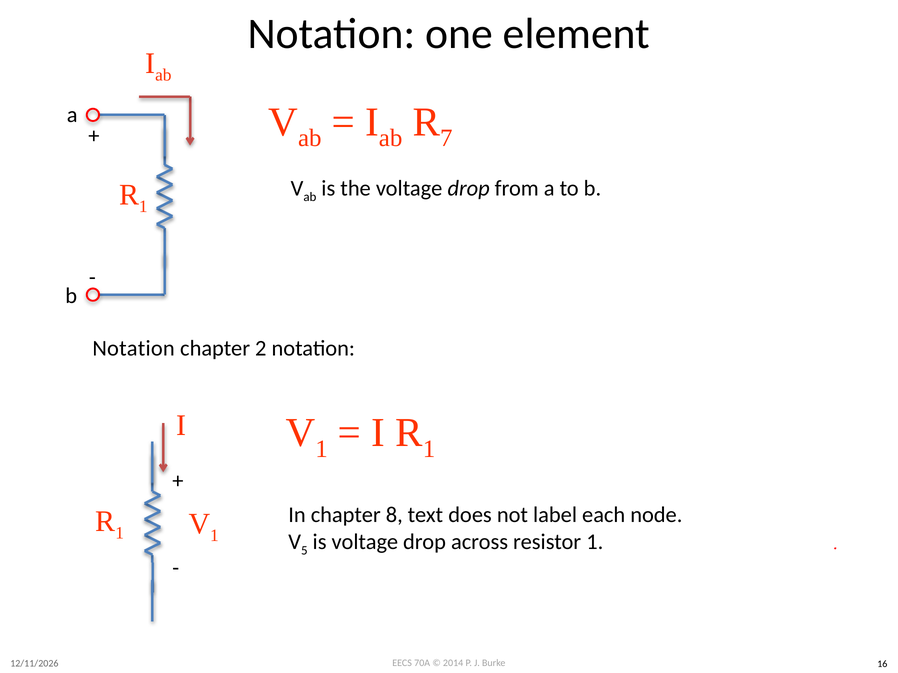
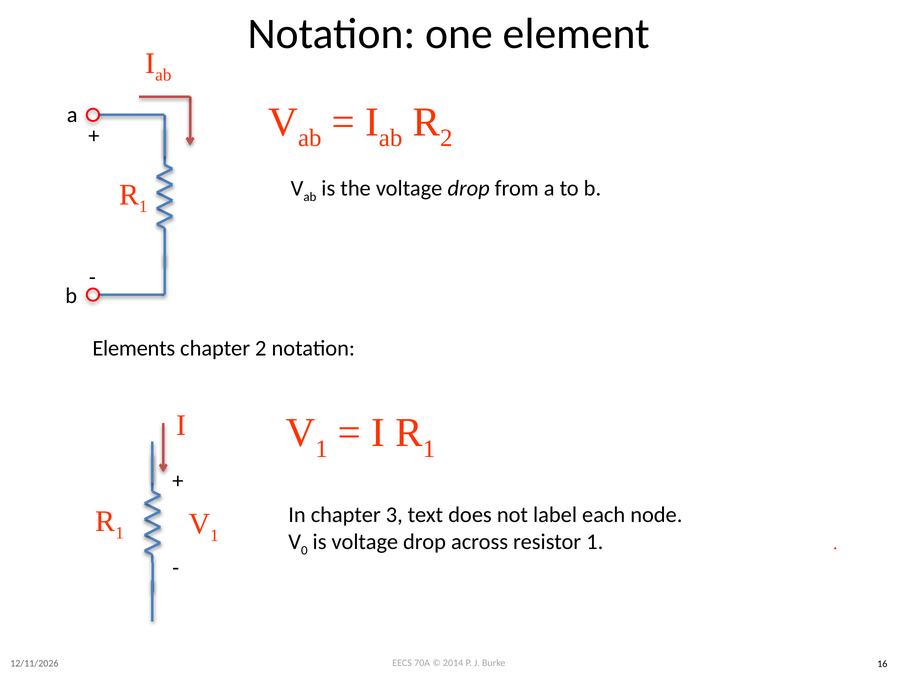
7: 7 -> 2 (446, 138)
Notation: Notation -> Elements (134, 349)
8: 8 -> 3 (394, 515)
5: 5 -> 0 (304, 551)
